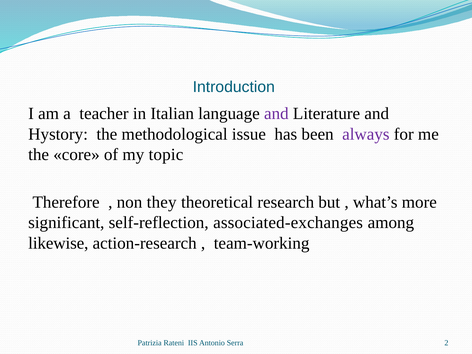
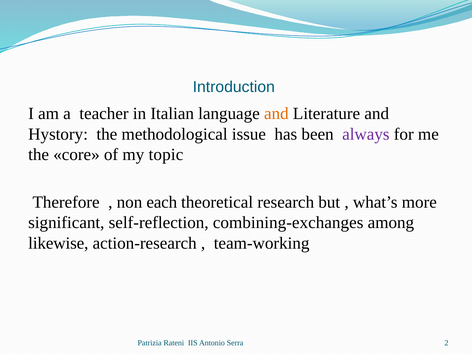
and colour: purple -> orange (276, 114)
they: they -> each (162, 202)
associated-exchanges: associated-exchanges -> combining-exchanges (288, 223)
